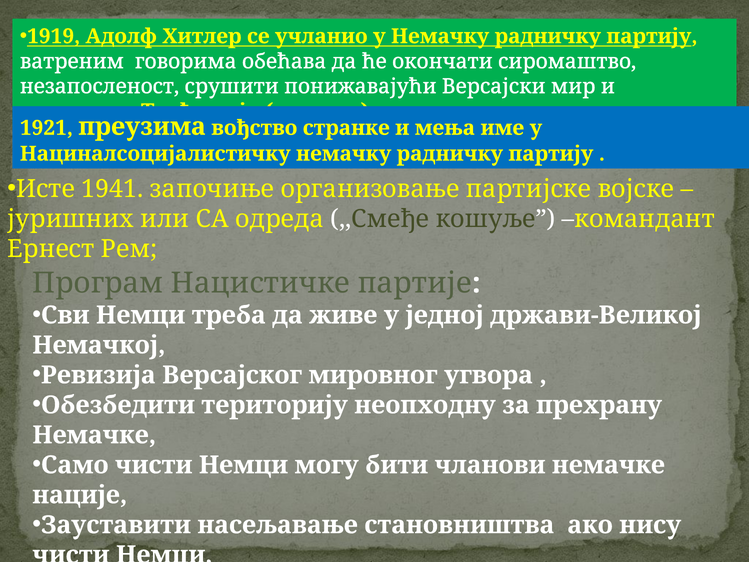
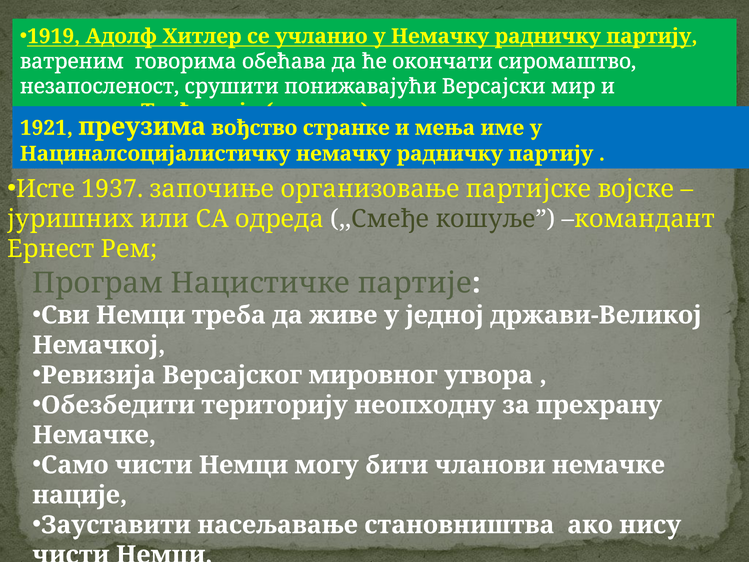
1941: 1941 -> 1937 (112, 189)
